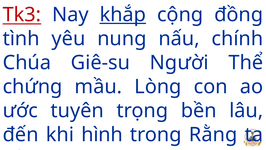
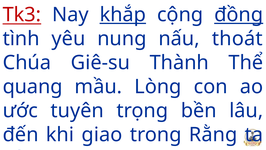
đồng underline: none -> present (239, 15)
chính: chính -> thoát (237, 39)
Người: Người -> Thành (179, 63)
chứng: chứng -> quang (33, 87)
hình: hình -> giao (102, 134)
